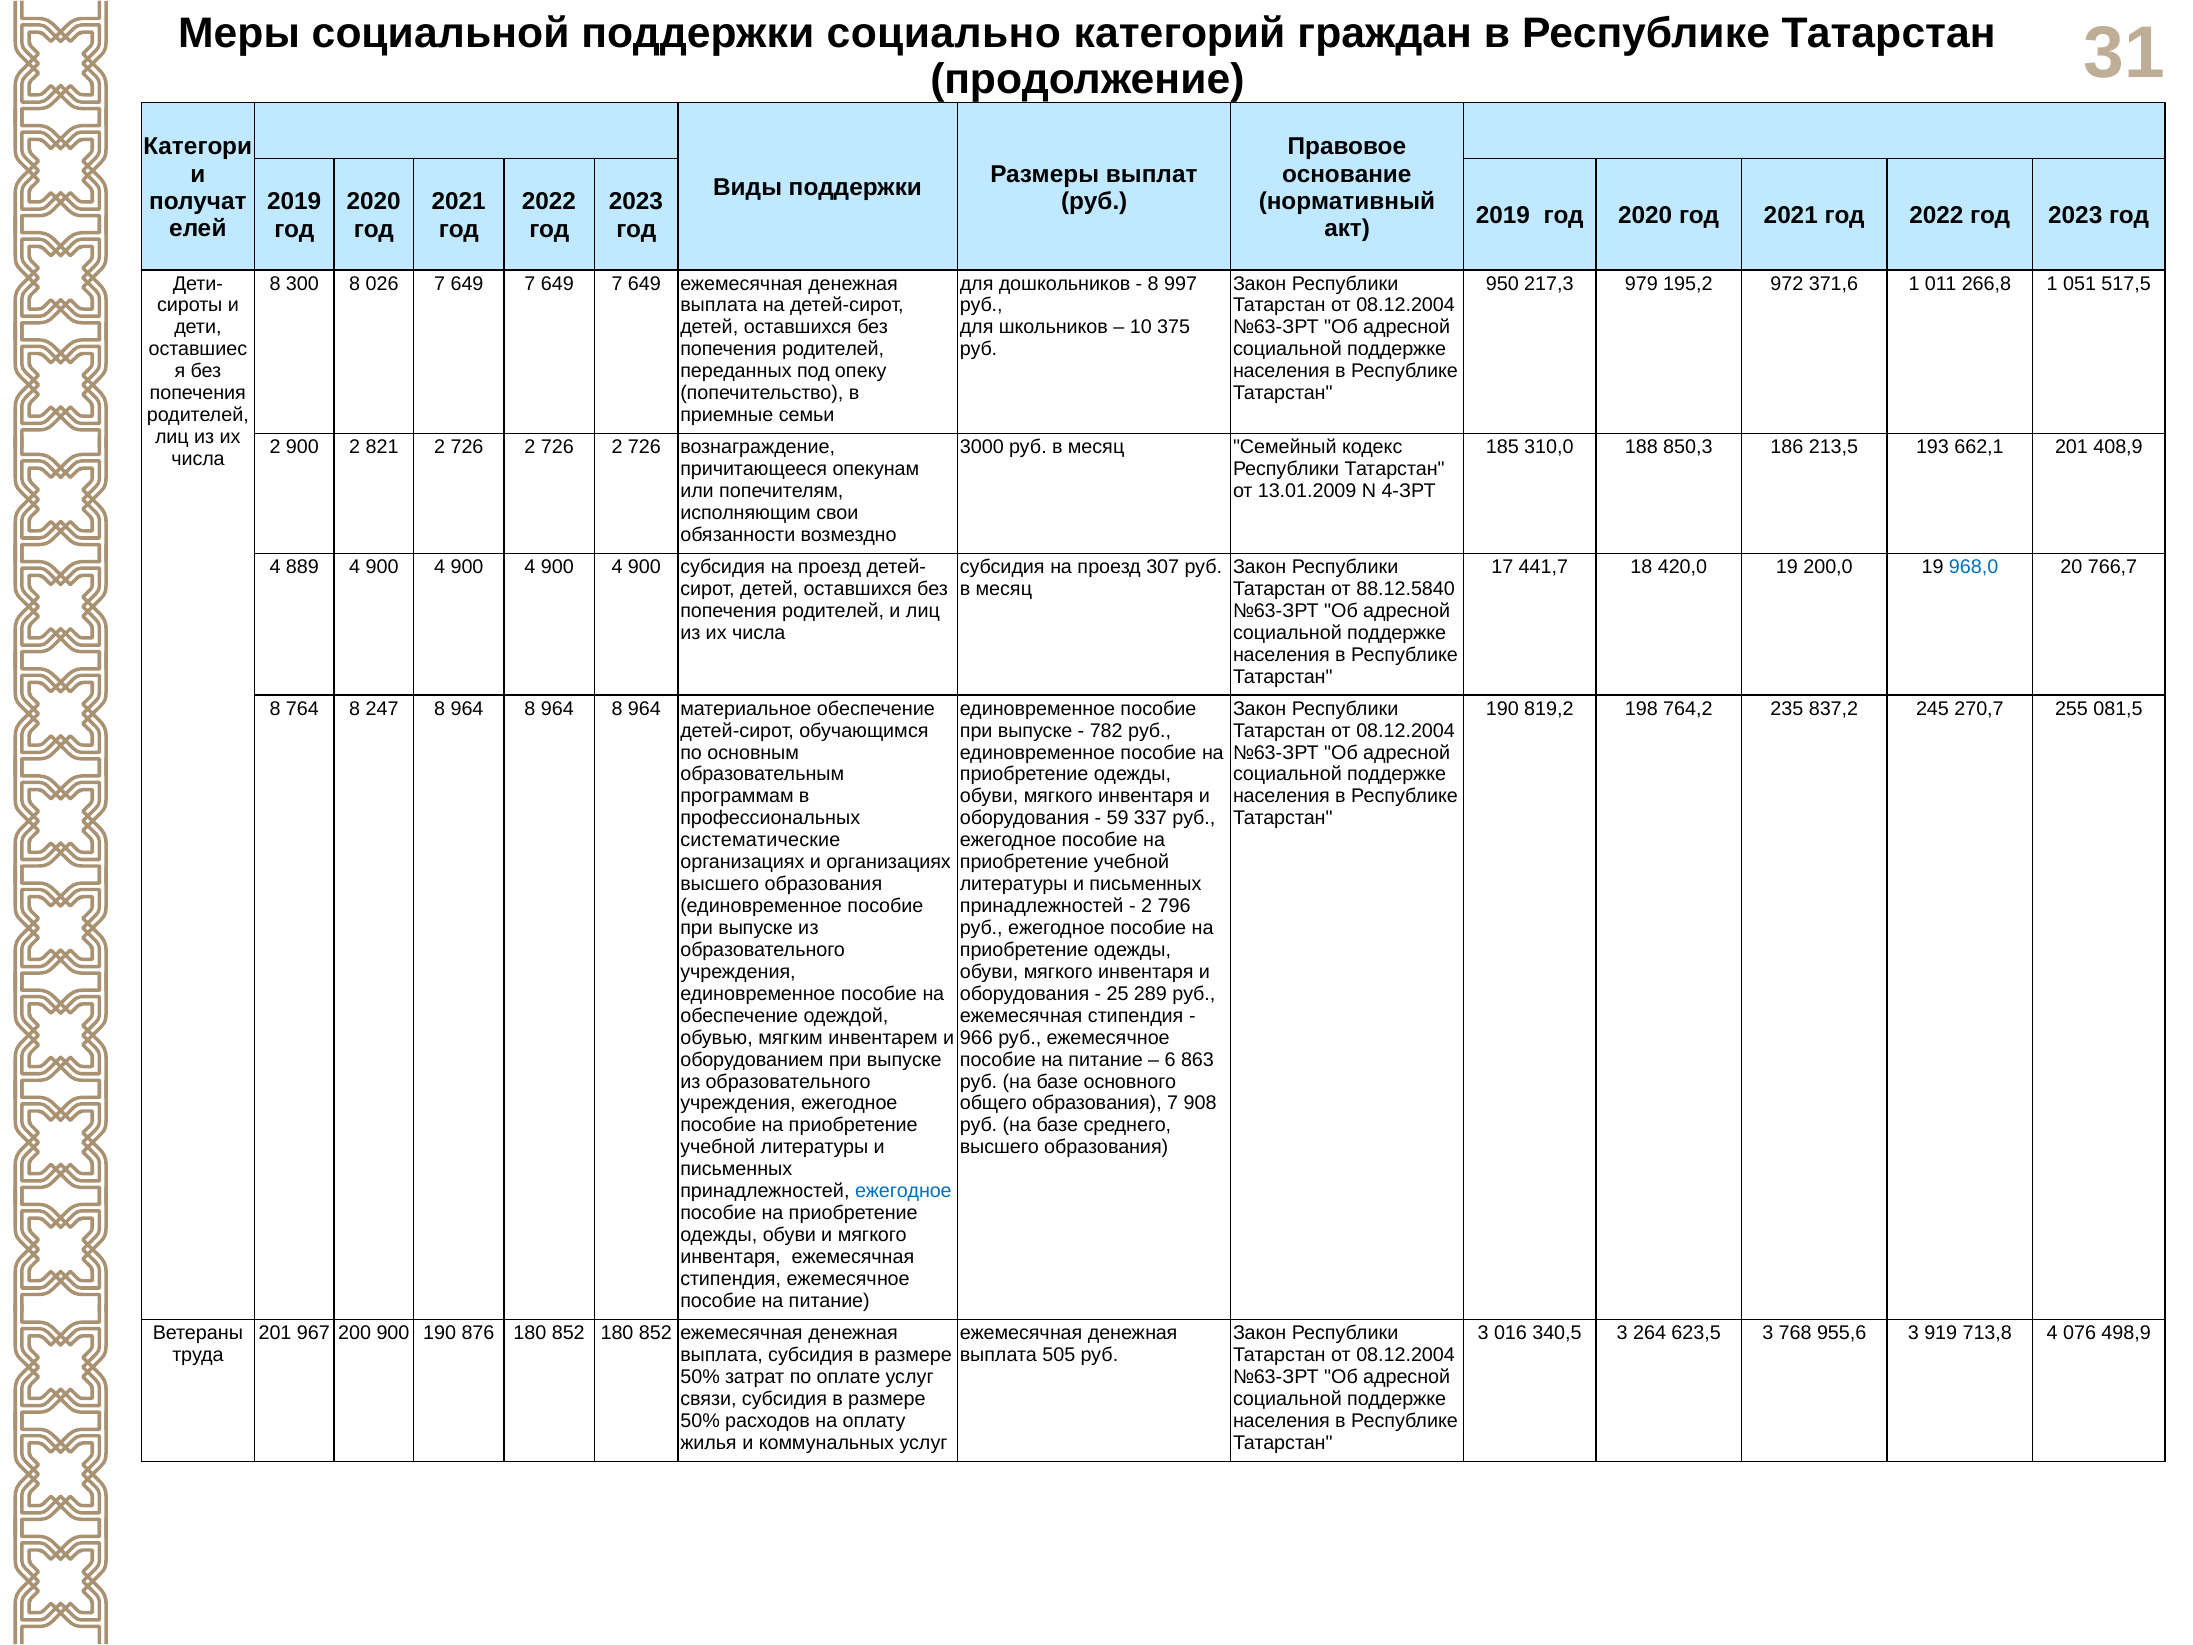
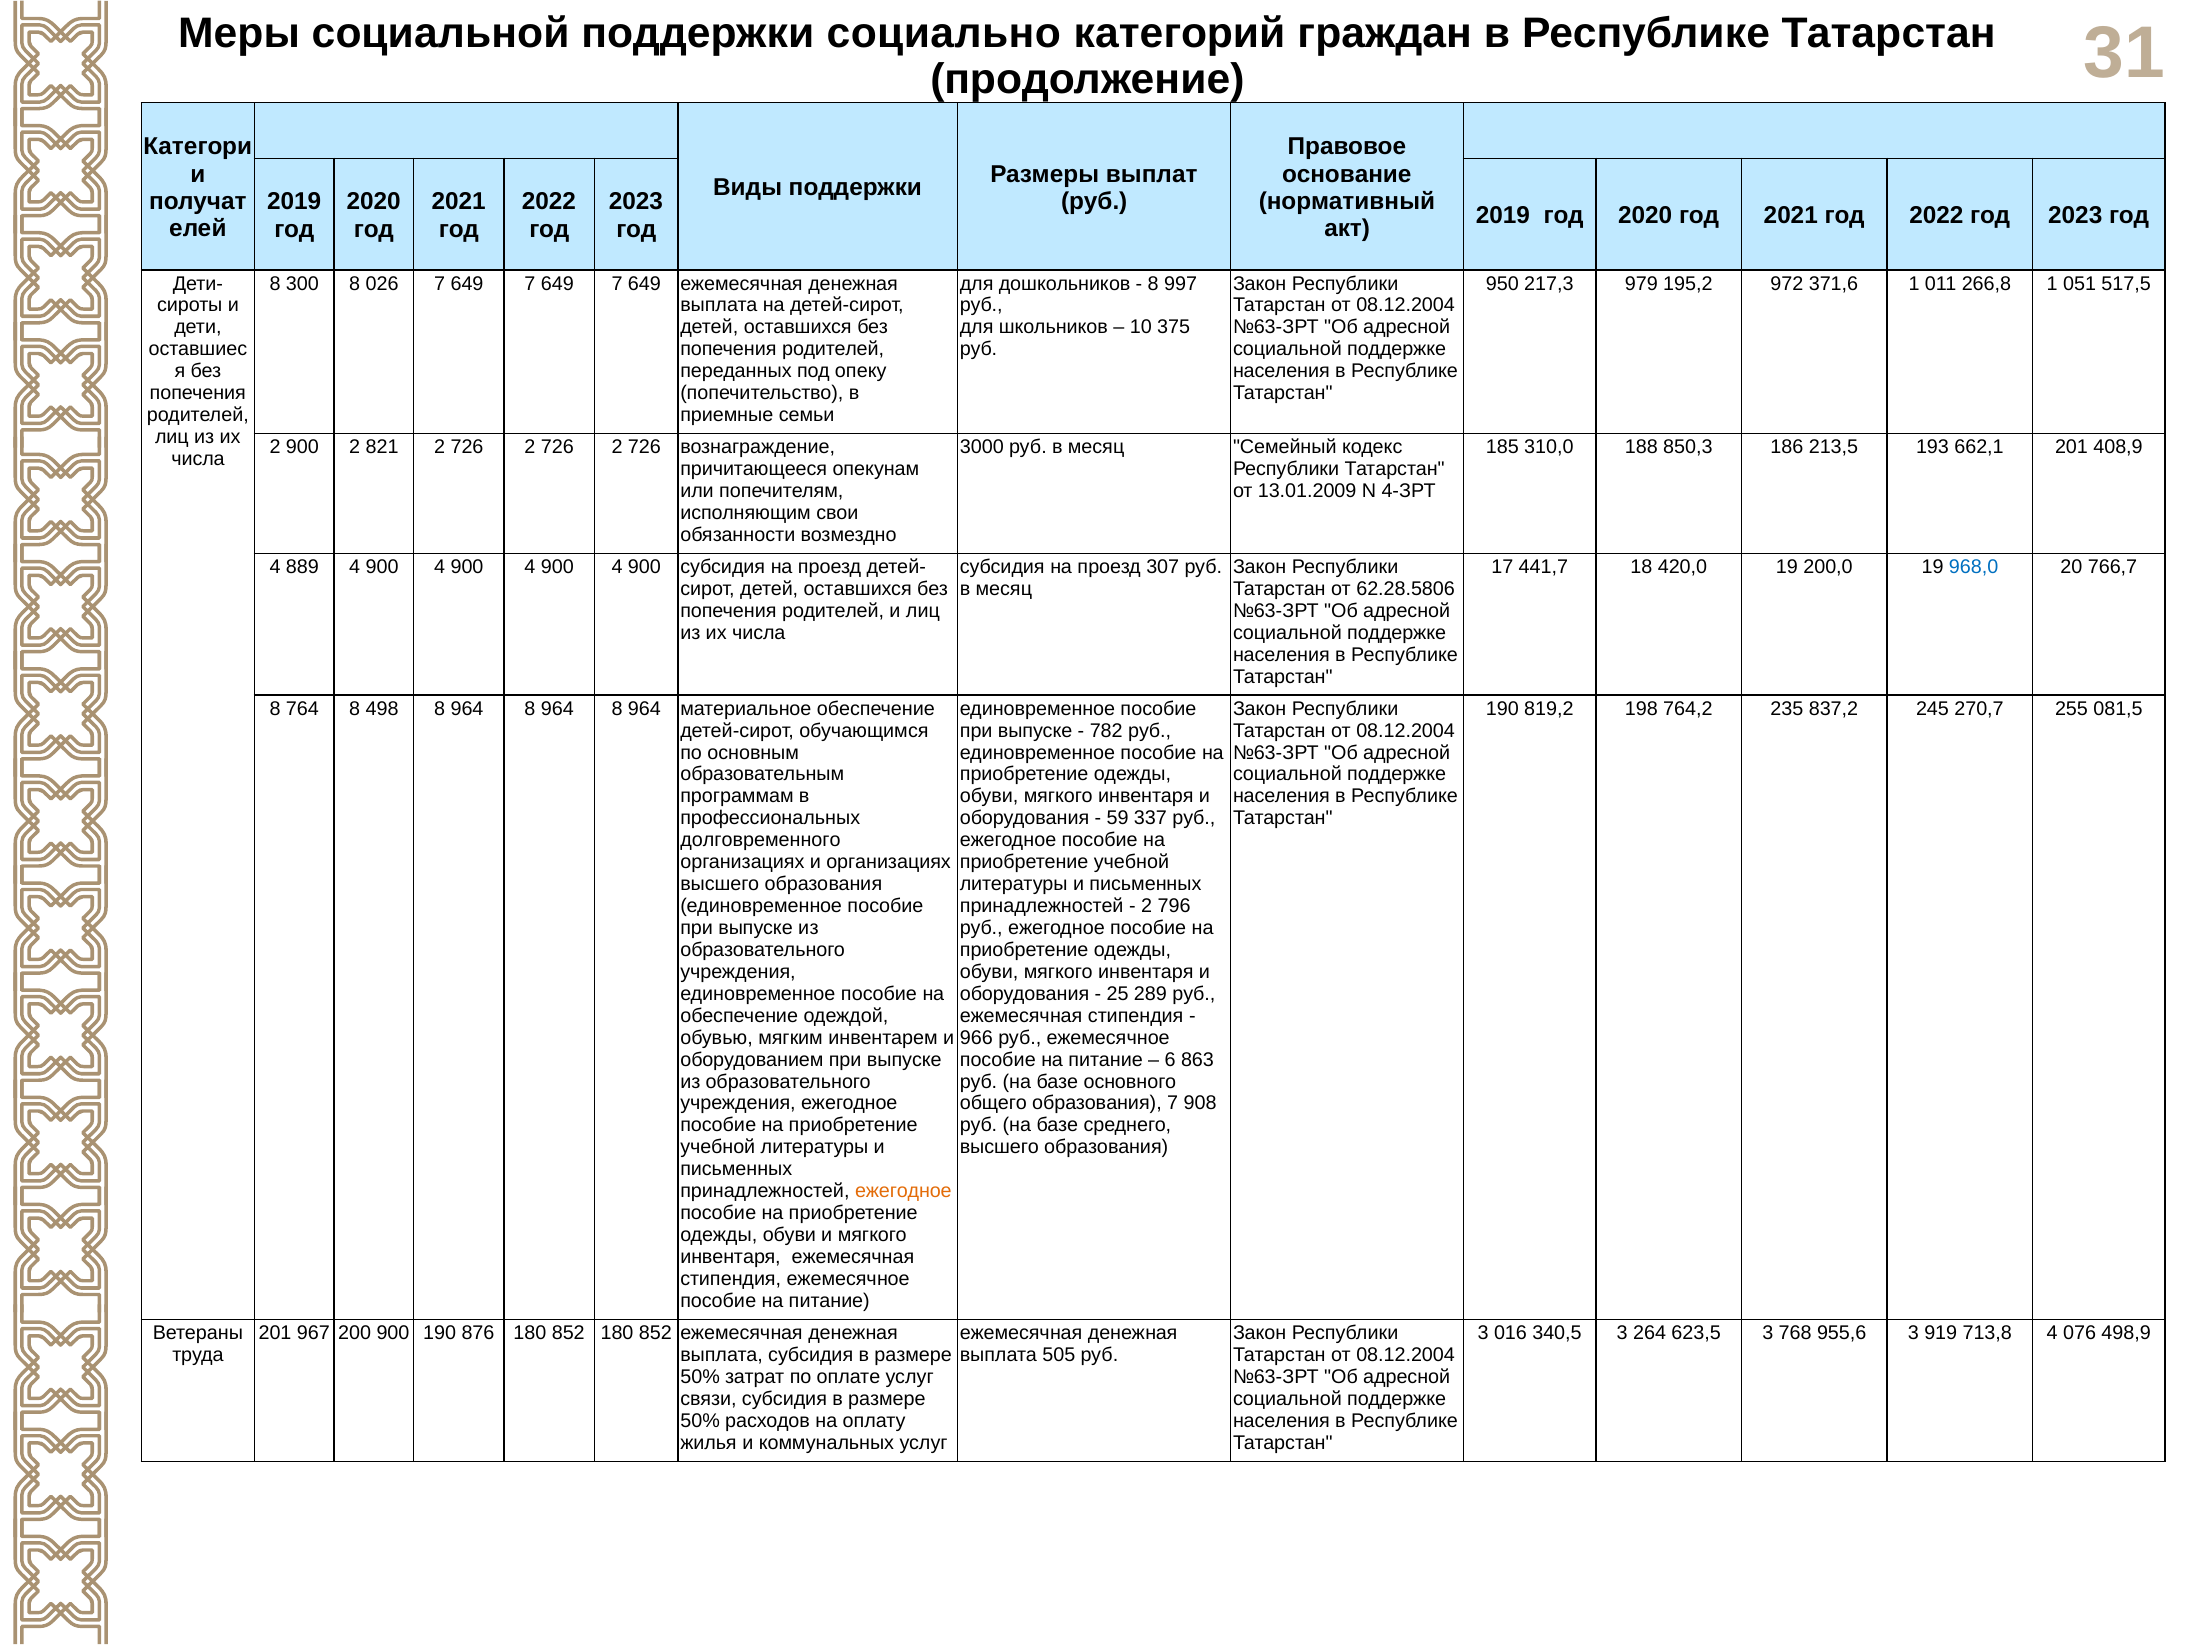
88.12.5840: 88.12.5840 -> 62.28.5806 (1406, 589)
247: 247 -> 498 (382, 709)
систематические: систематические -> долговременного (760, 840)
ежегодное colour: blue -> orange (903, 1191)
